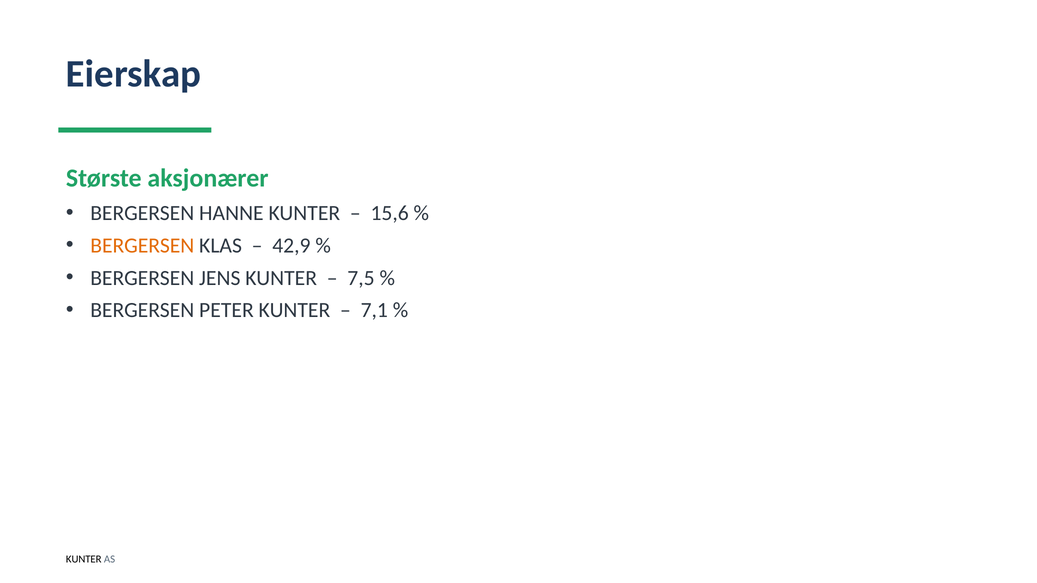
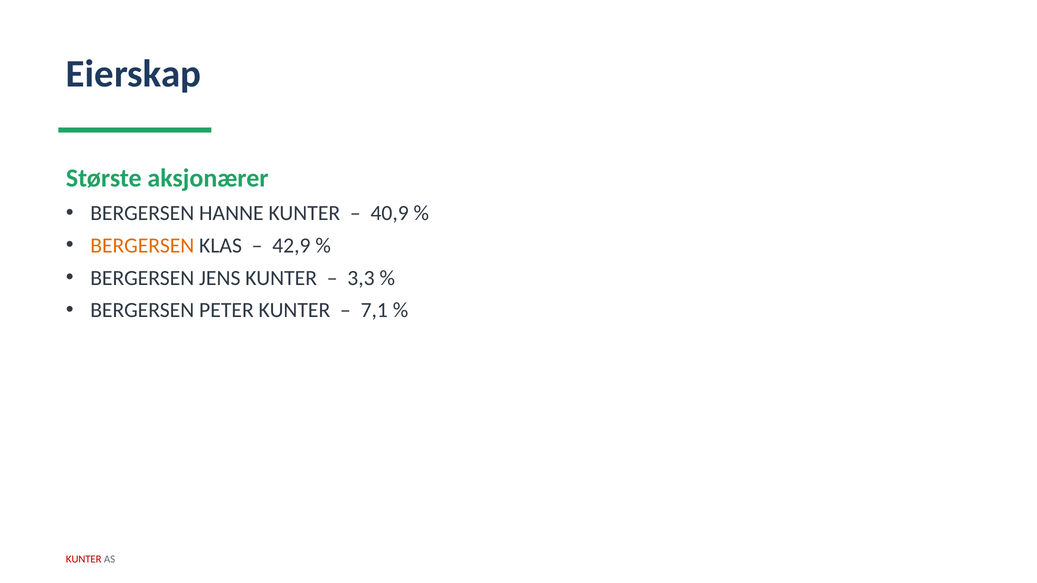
15,6: 15,6 -> 40,9 (390, 213)
7,5: 7,5 -> 3,3 (361, 278)
KUNTER colour: black -> red (84, 560)
